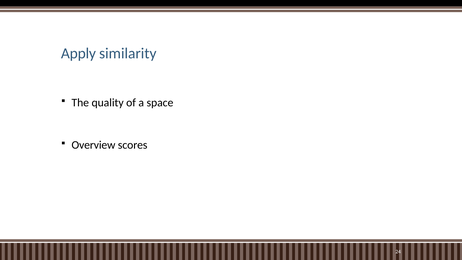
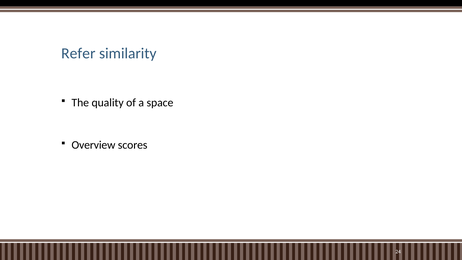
Apply: Apply -> Refer (78, 53)
